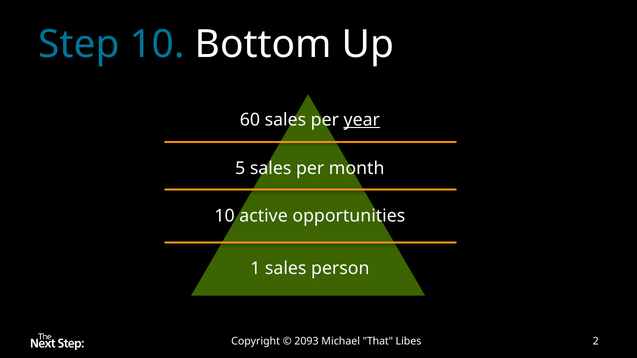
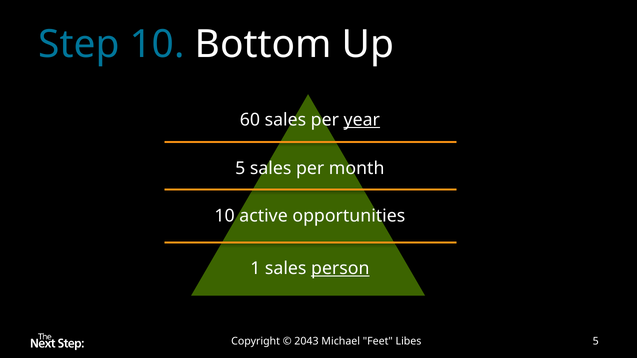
person underline: none -> present (340, 268)
2093: 2093 -> 2043 (306, 342)
That: That -> Feet (378, 342)
Libes 2: 2 -> 5 (596, 342)
